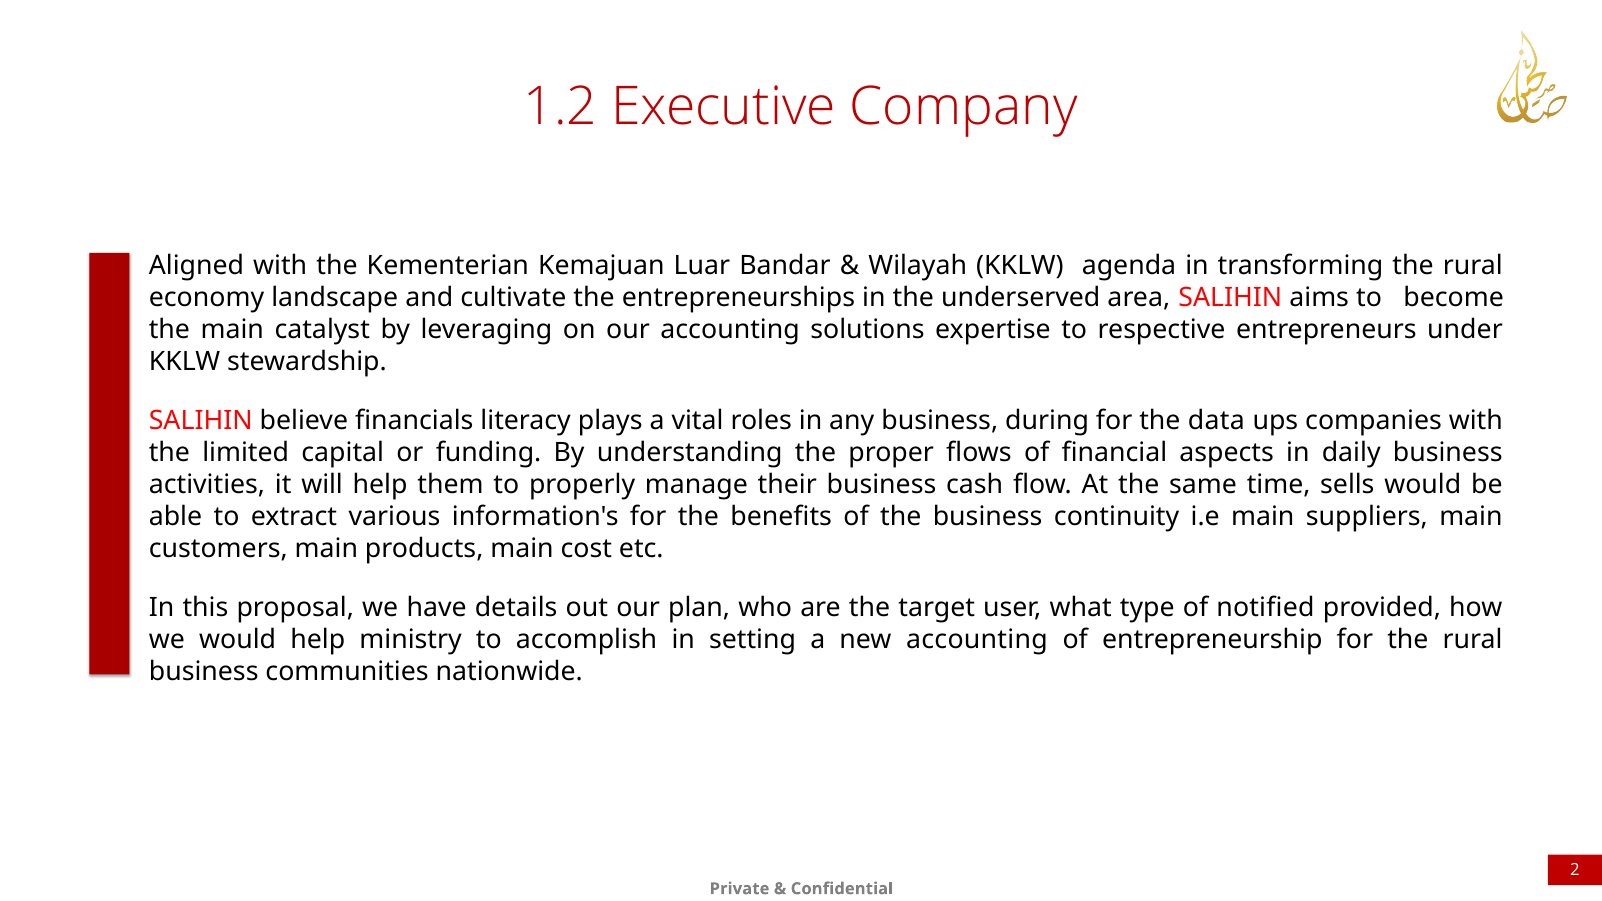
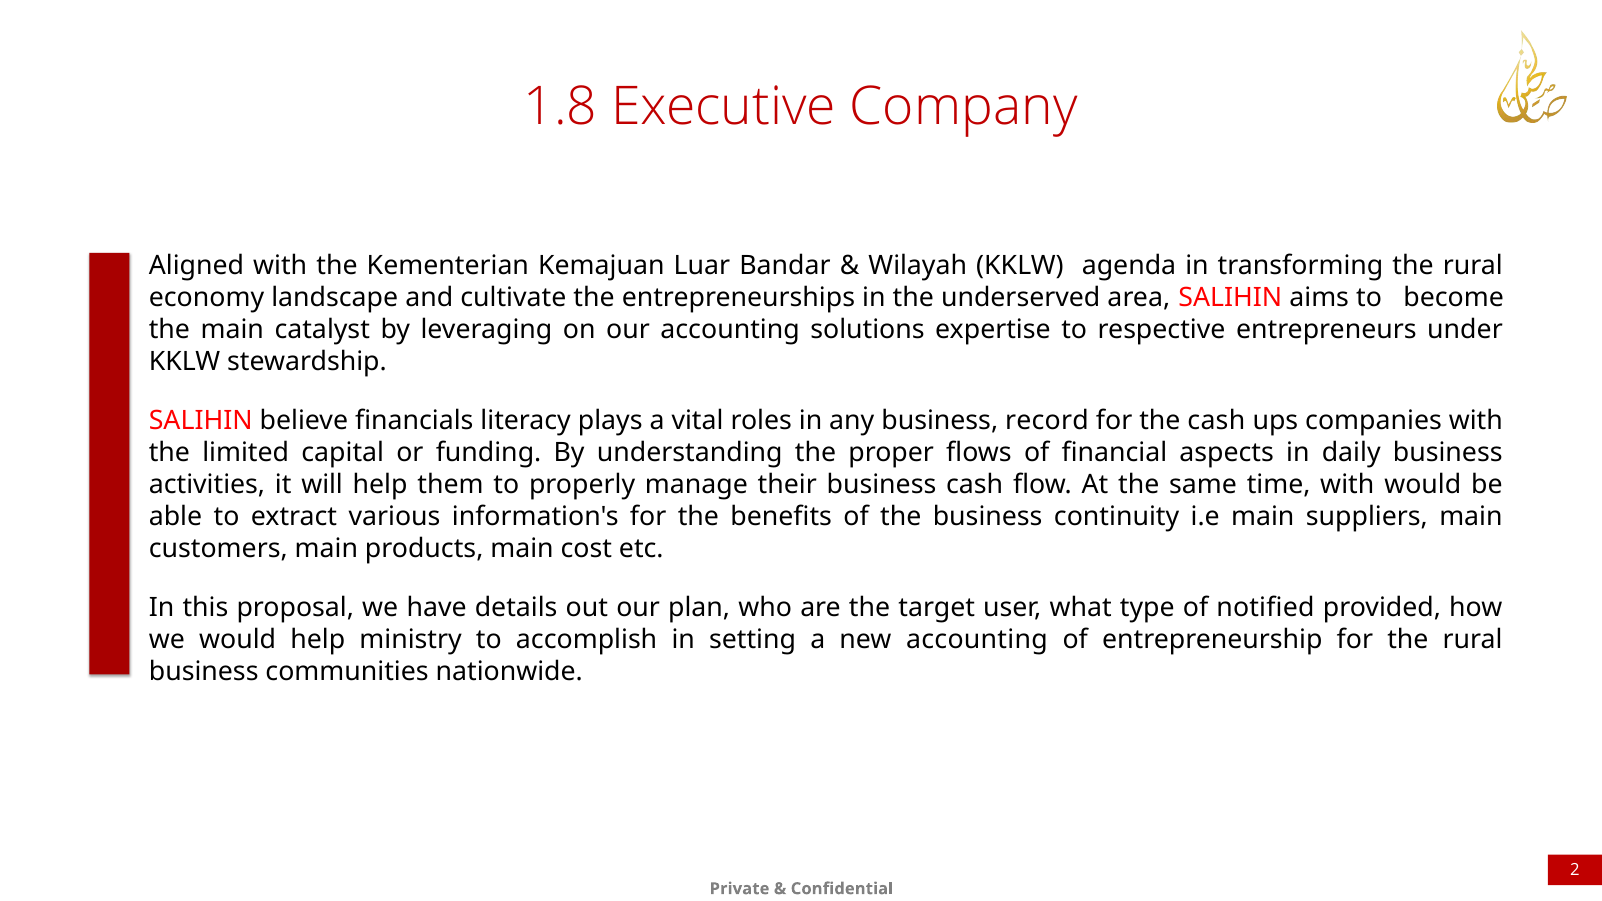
1.2: 1.2 -> 1.8 (561, 106)
during: during -> record (1047, 421)
the data: data -> cash (1216, 421)
time sells: sells -> with (1347, 485)
